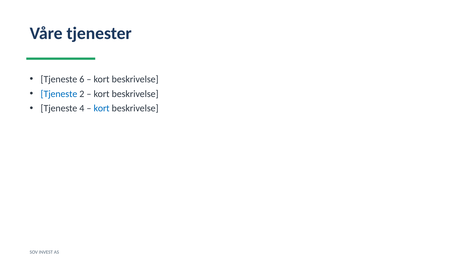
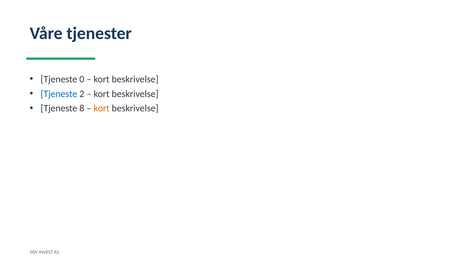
6: 6 -> 0 (82, 79)
4: 4 -> 8 (82, 108)
kort colour: blue -> orange (102, 108)
